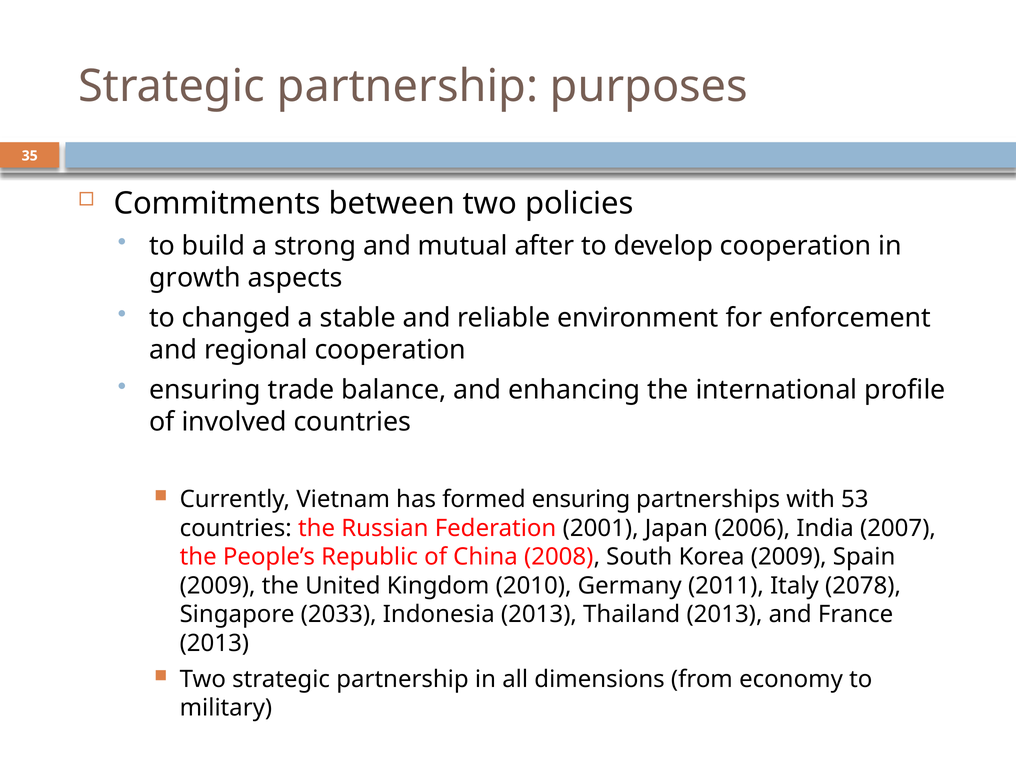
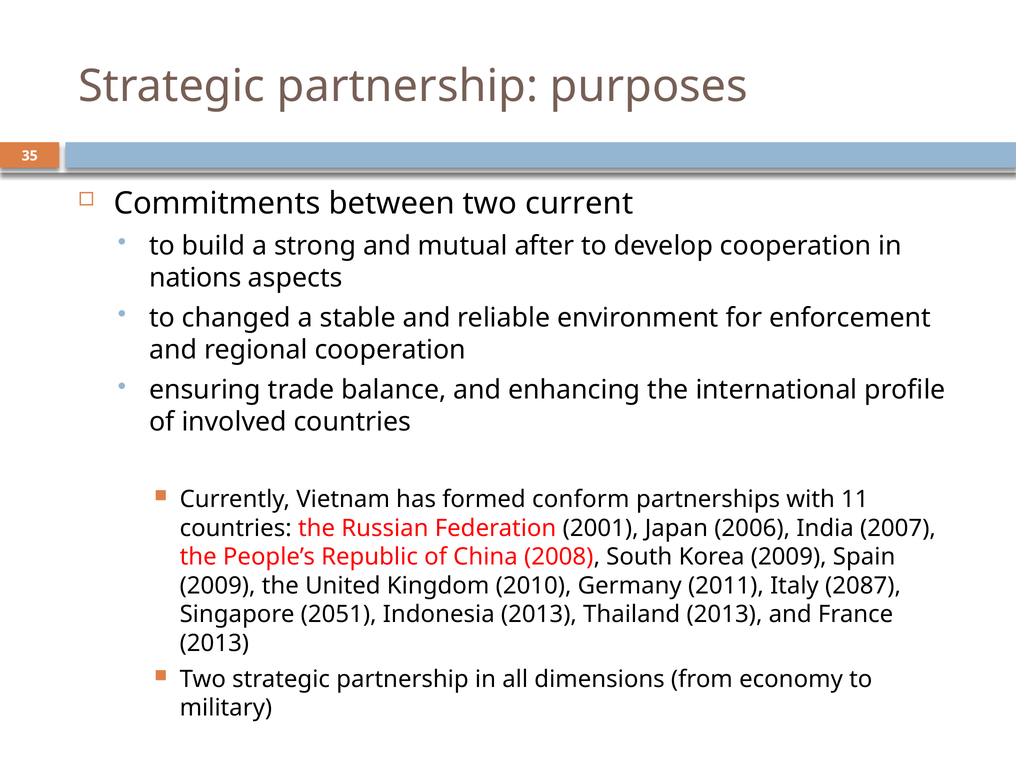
policies: policies -> current (579, 204)
growth: growth -> nations (195, 278)
formed ensuring: ensuring -> conform (581, 499)
53: 53 -> 11 (855, 499)
2078: 2078 -> 2087 (863, 586)
2033: 2033 -> 2051 (339, 615)
